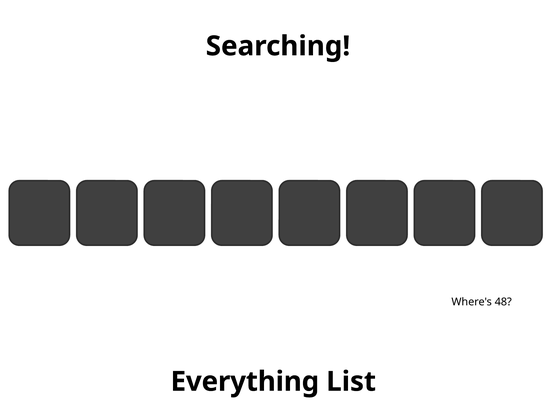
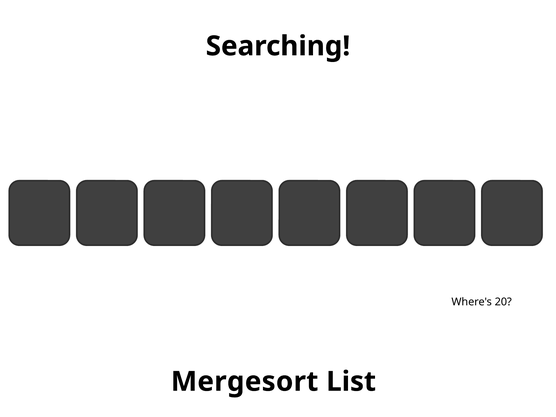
48: 48 -> 20 (503, 302)
Everything: Everything -> Mergesort (245, 382)
